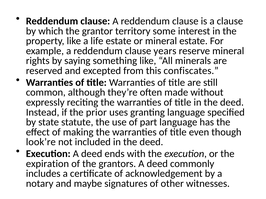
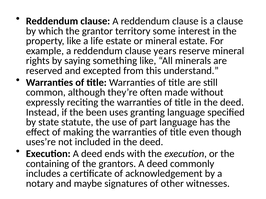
confiscates: confiscates -> understand (191, 71)
prior: prior -> been (96, 112)
look’re: look’re -> uses’re (41, 142)
expiration: expiration -> containing (48, 164)
